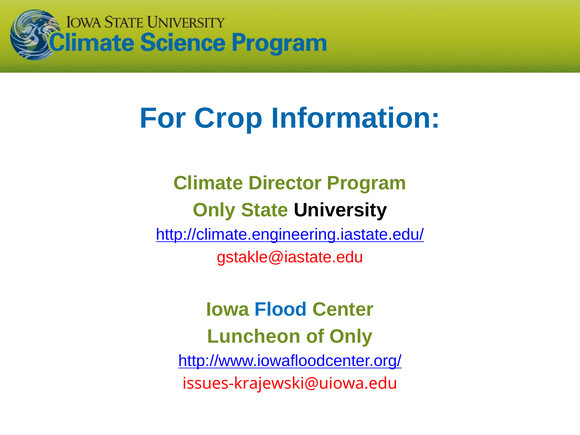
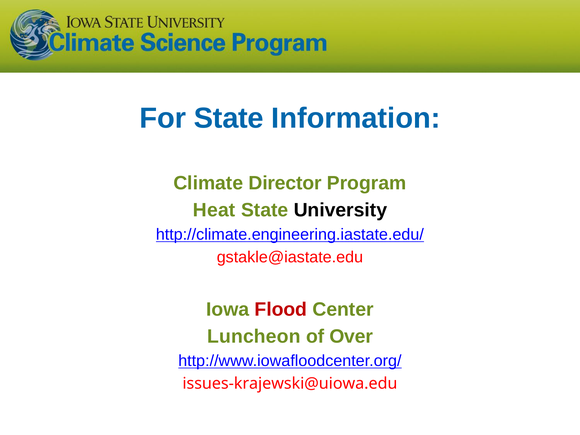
For Crop: Crop -> State (229, 118)
Only: Only -> Heat (214, 210)
Flood colour: blue -> red (281, 310)
of Only: Only -> Over (351, 337)
